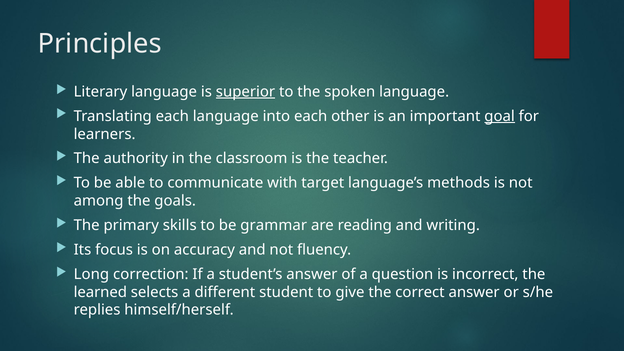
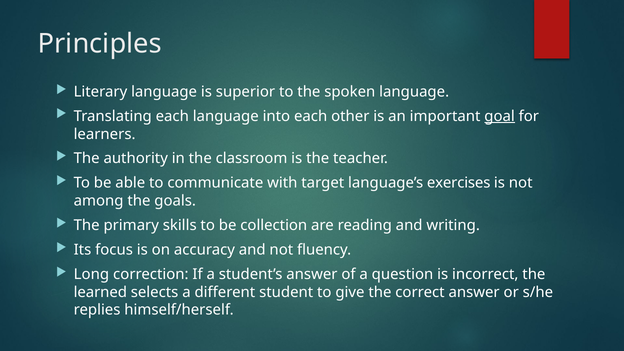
superior underline: present -> none (245, 92)
methods: methods -> exercises (459, 183)
grammar: grammar -> collection (274, 225)
